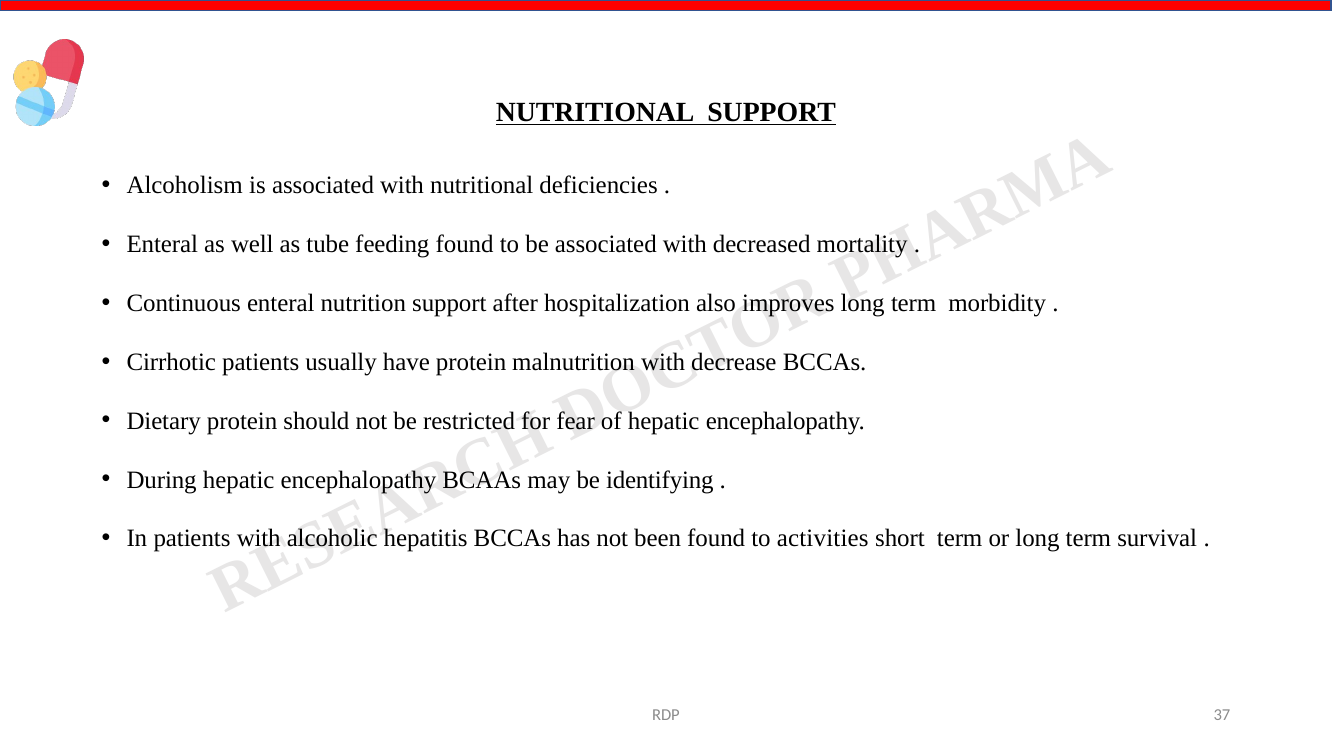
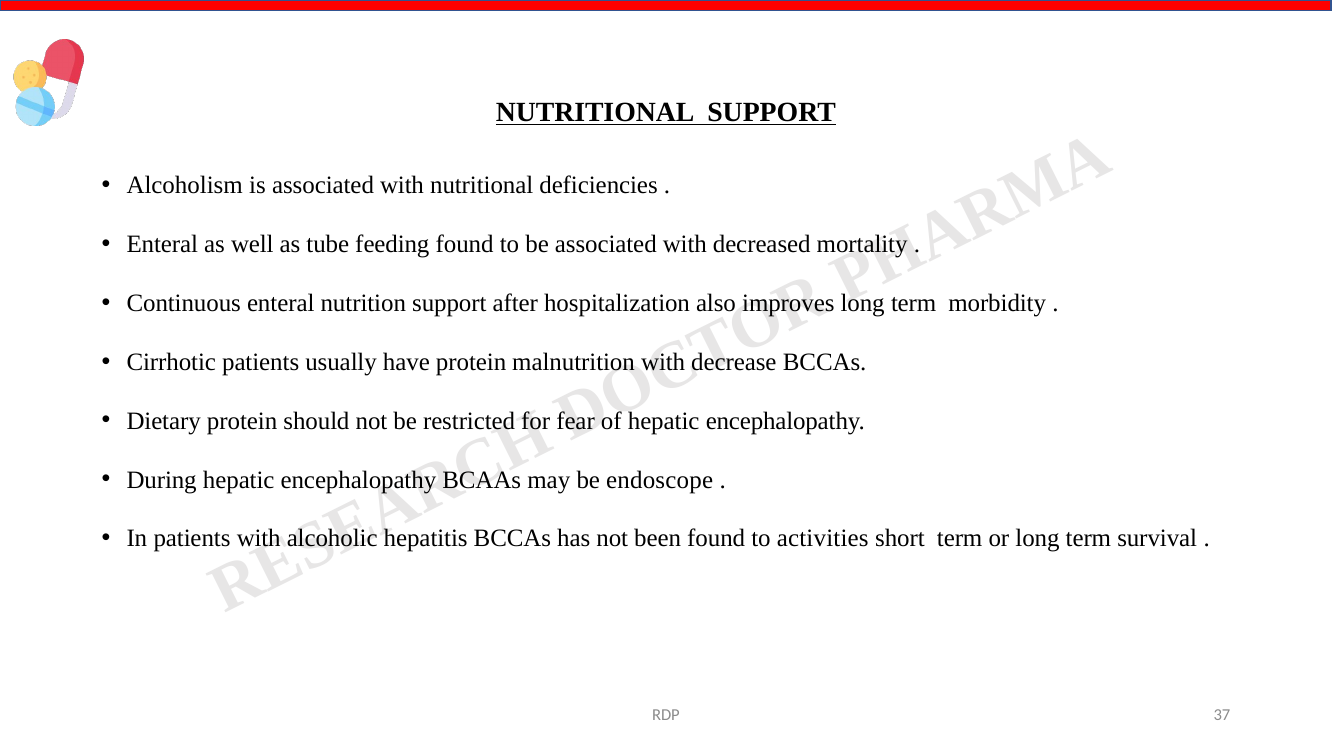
identifying: identifying -> endoscope (660, 480)
